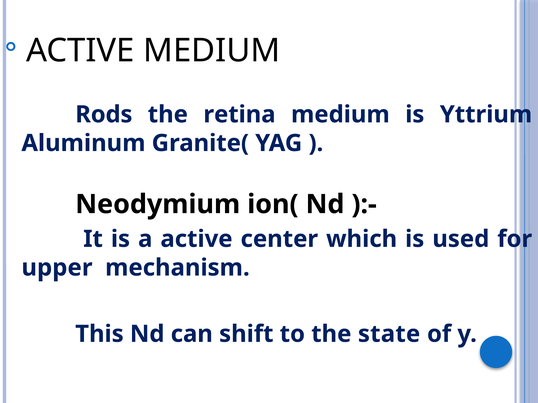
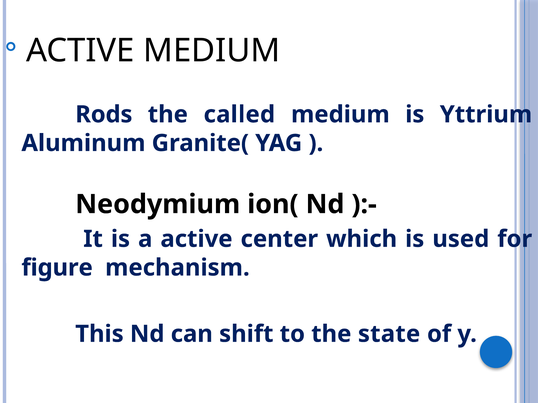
retina: retina -> called (239, 115)
upper: upper -> figure (57, 268)
